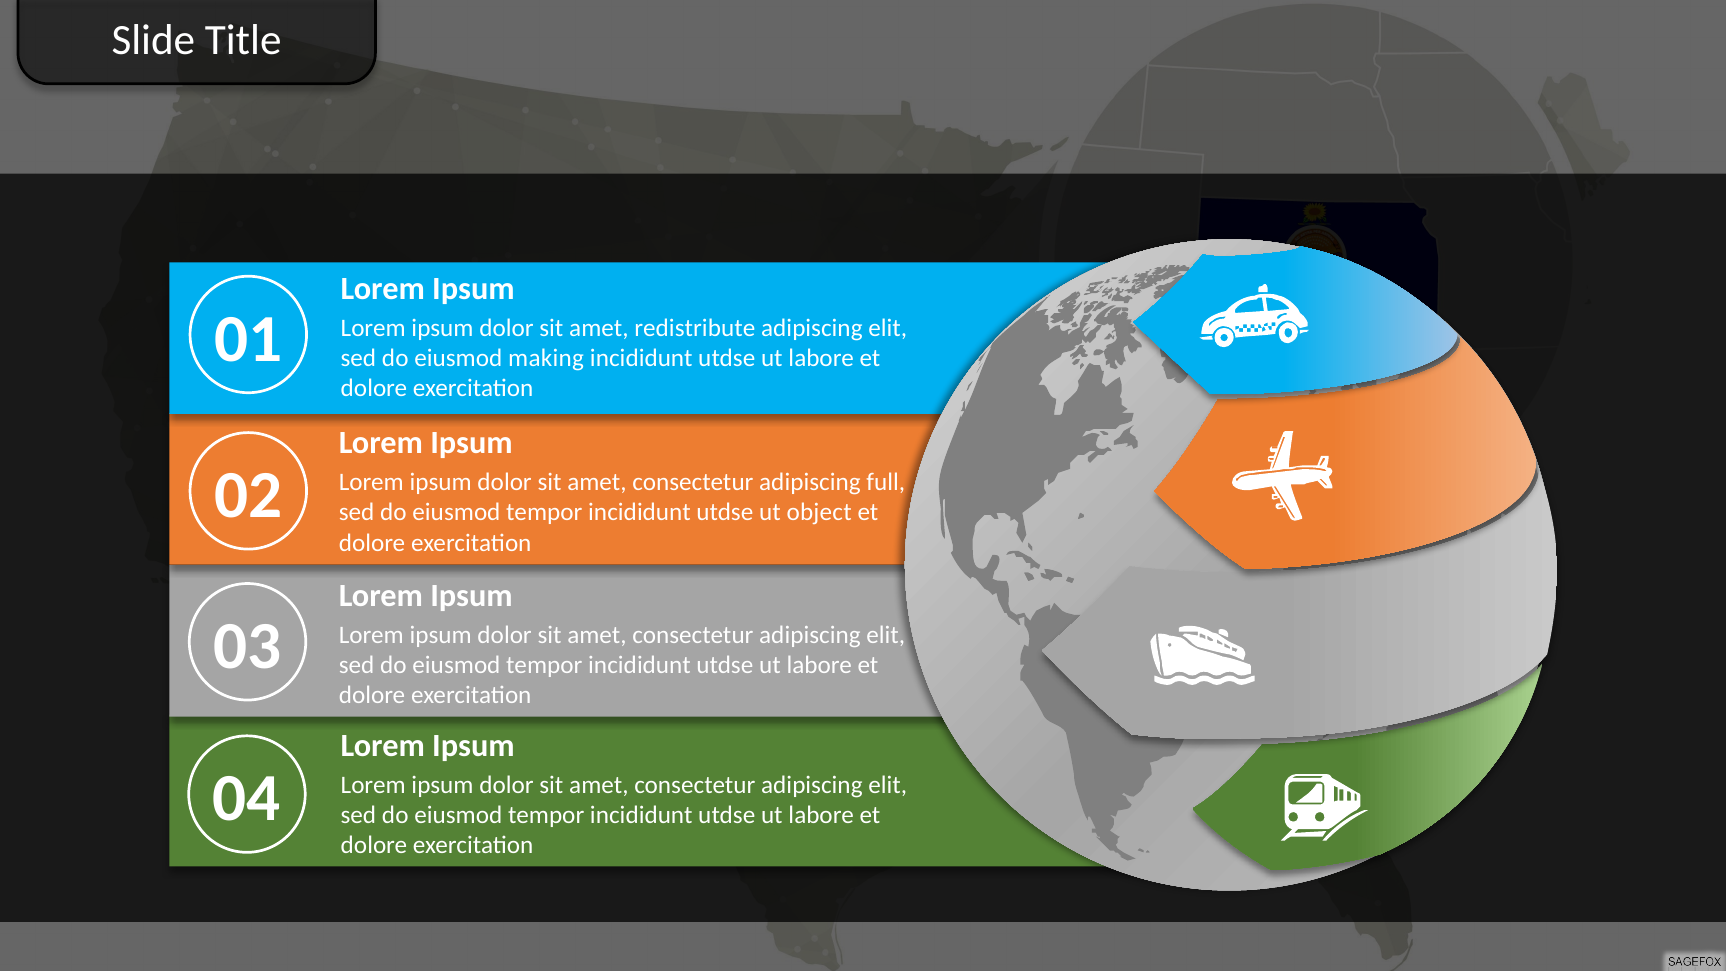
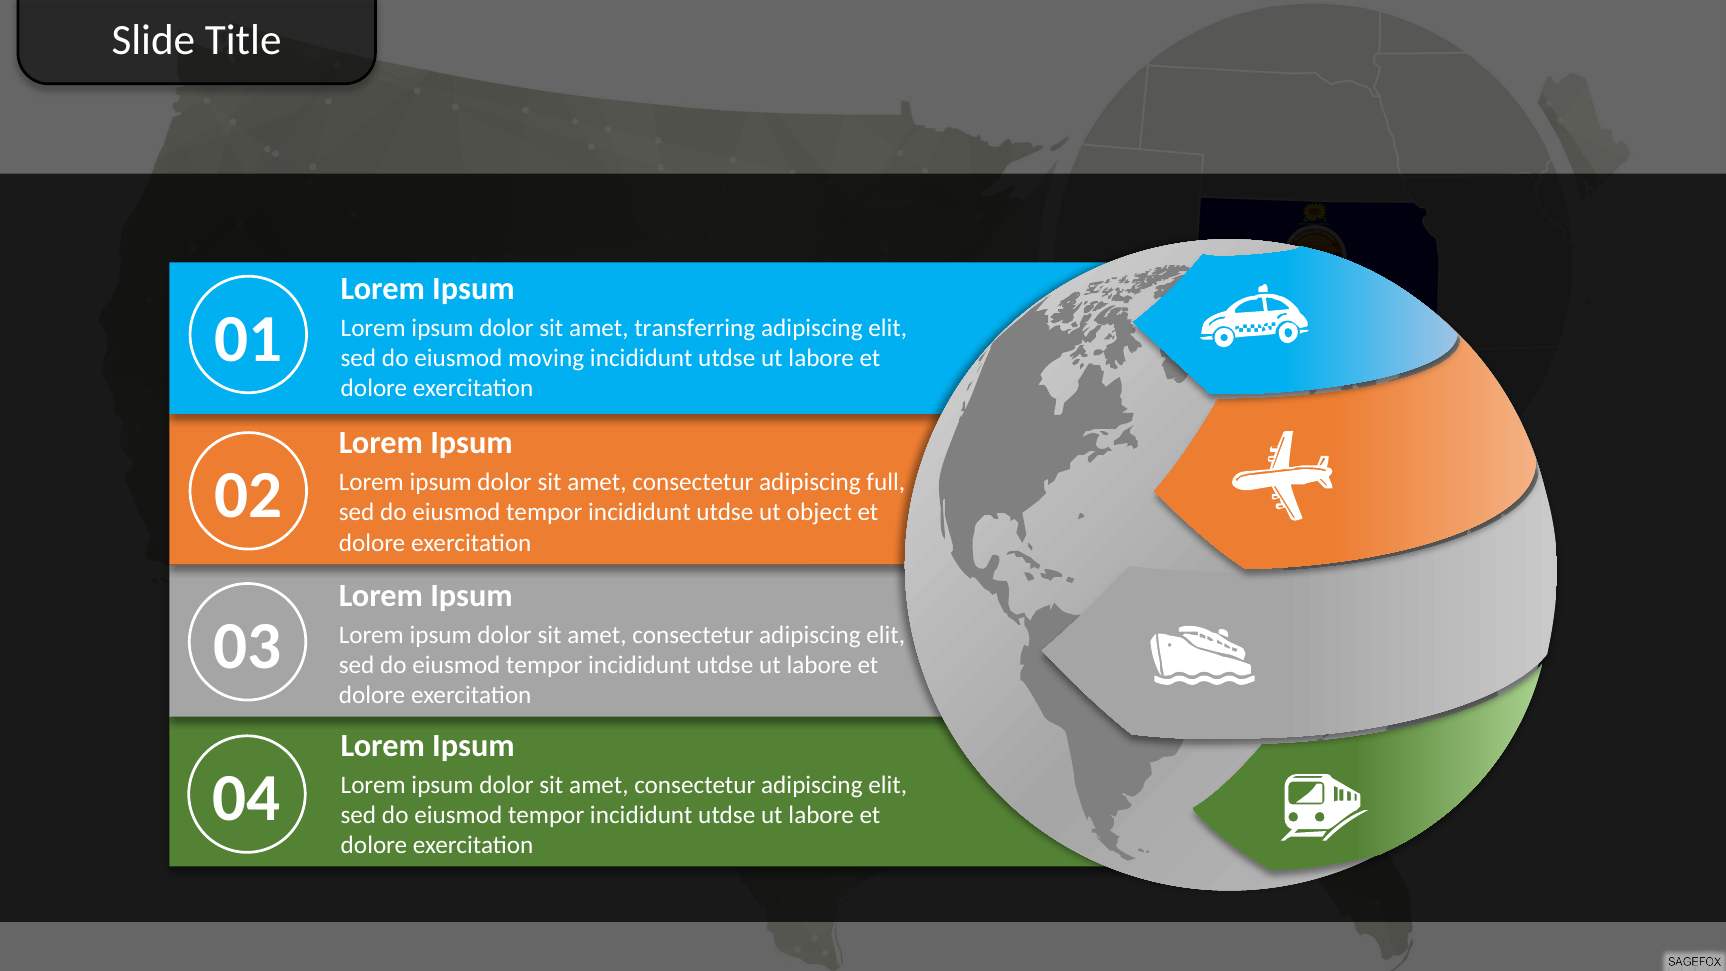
redistribute: redistribute -> transferring (695, 328)
making: making -> moving (546, 358)
